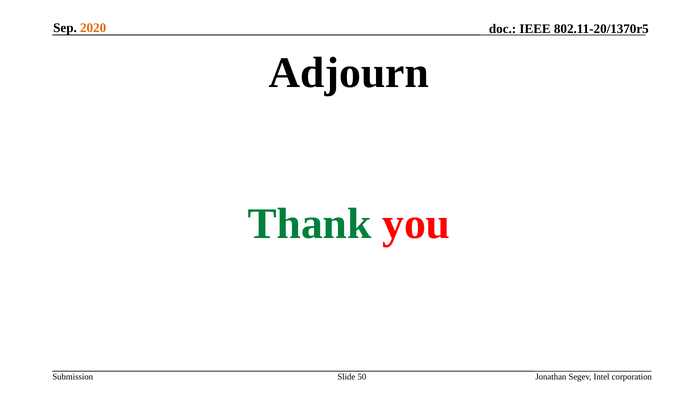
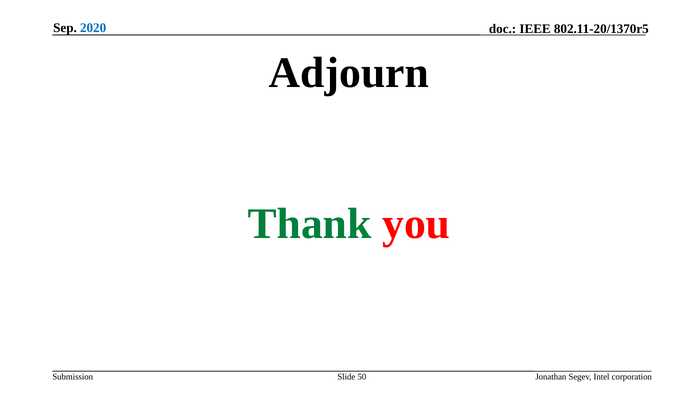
2020 colour: orange -> blue (93, 28)
